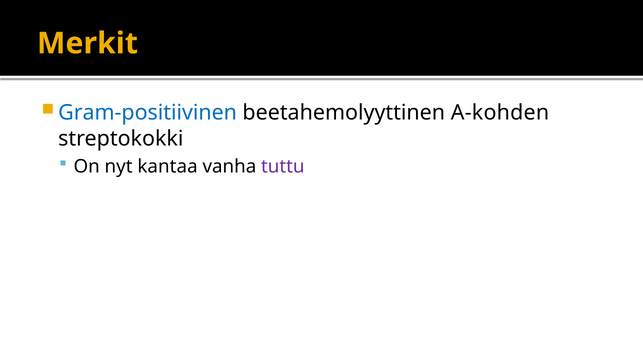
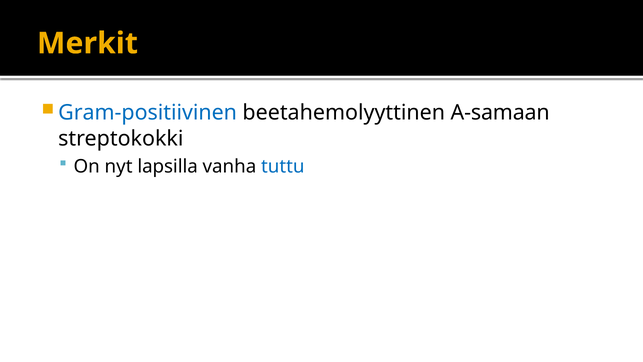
A-kohden: A-kohden -> A-samaan (500, 113)
kantaa: kantaa -> lapsilla (168, 166)
tuttu colour: purple -> blue (283, 166)
